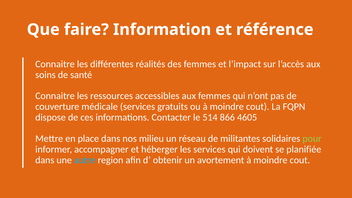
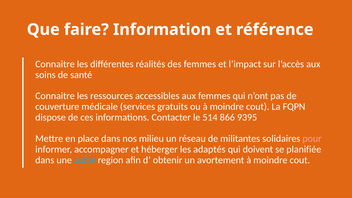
4605: 4605 -> 9395 (247, 117)
pour colour: light green -> pink (312, 139)
les services: services -> adaptés (209, 149)
